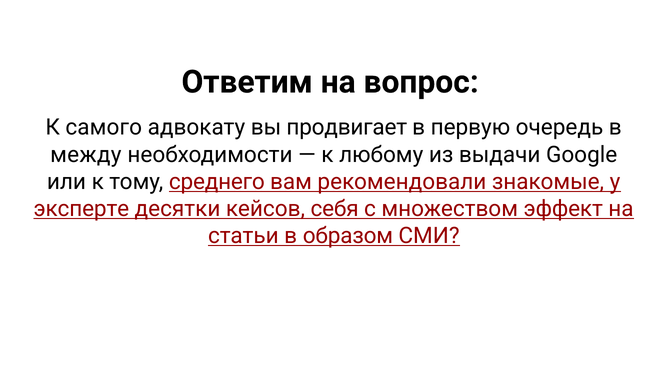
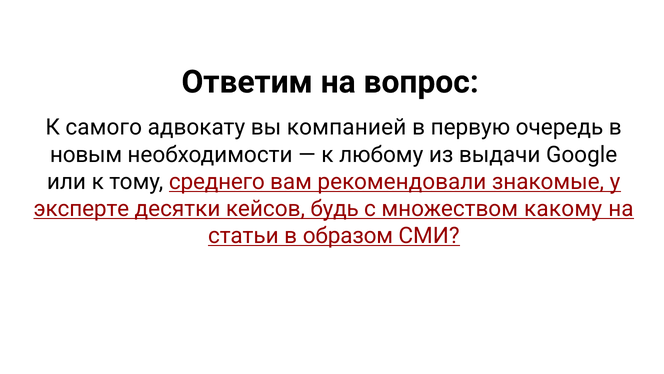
продвигает: продвигает -> компанией (347, 127)
между: между -> новым (86, 154)
себя: себя -> будь (335, 209)
эффект: эффект -> какому (563, 209)
